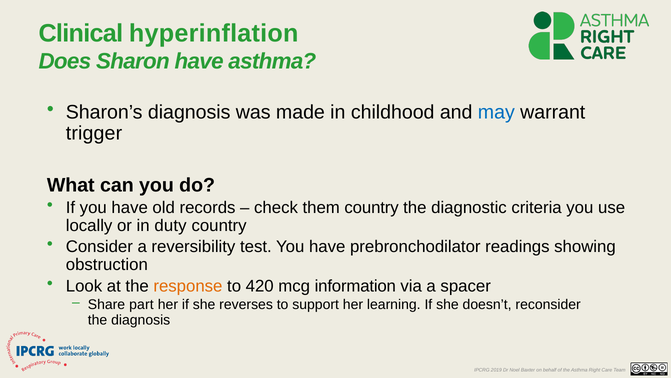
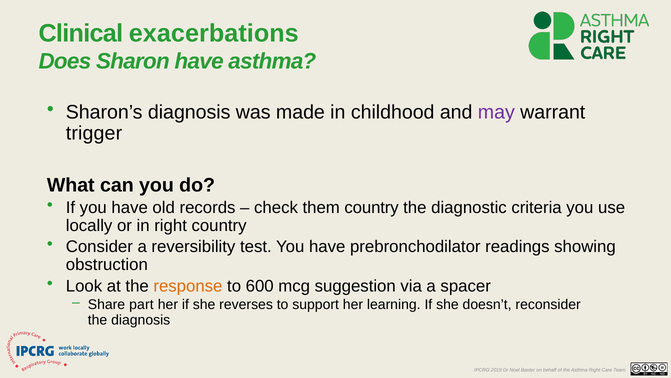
hyperinflation: hyperinflation -> exacerbations (214, 33)
may colour: blue -> purple (496, 112)
in duty: duty -> right (171, 225)
420: 420 -> 600 (260, 286)
information: information -> suggestion (355, 286)
